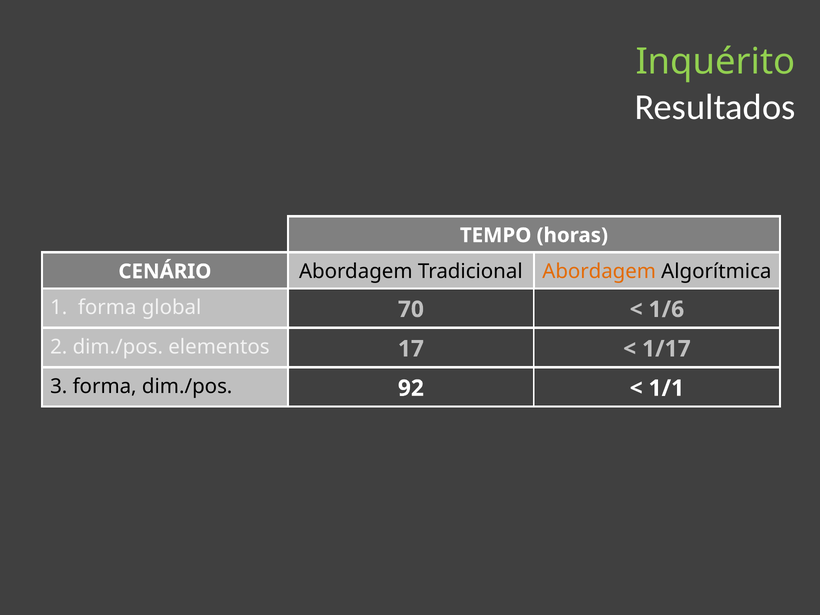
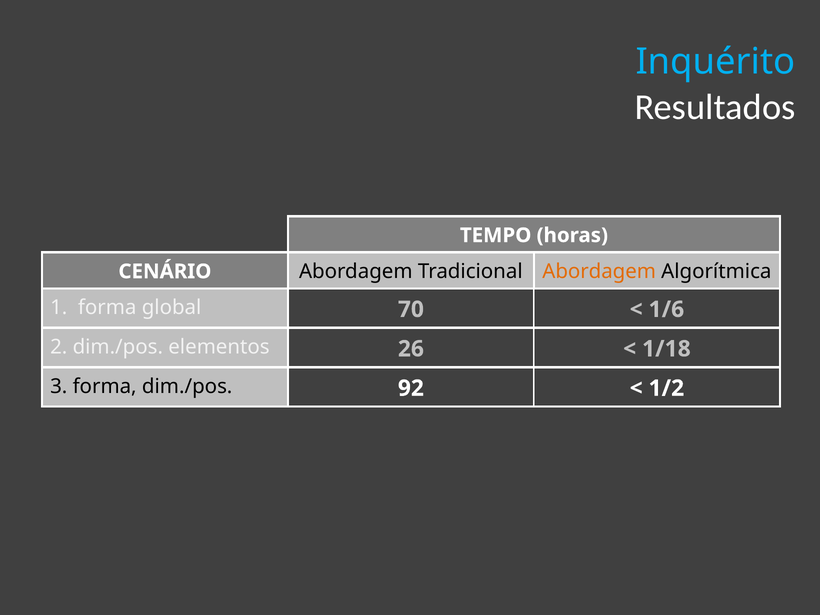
Inquérito colour: light green -> light blue (716, 62)
17: 17 -> 26 (411, 349)
1/17: 1/17 -> 1/18 (666, 349)
1/1: 1/1 -> 1/2 (666, 388)
